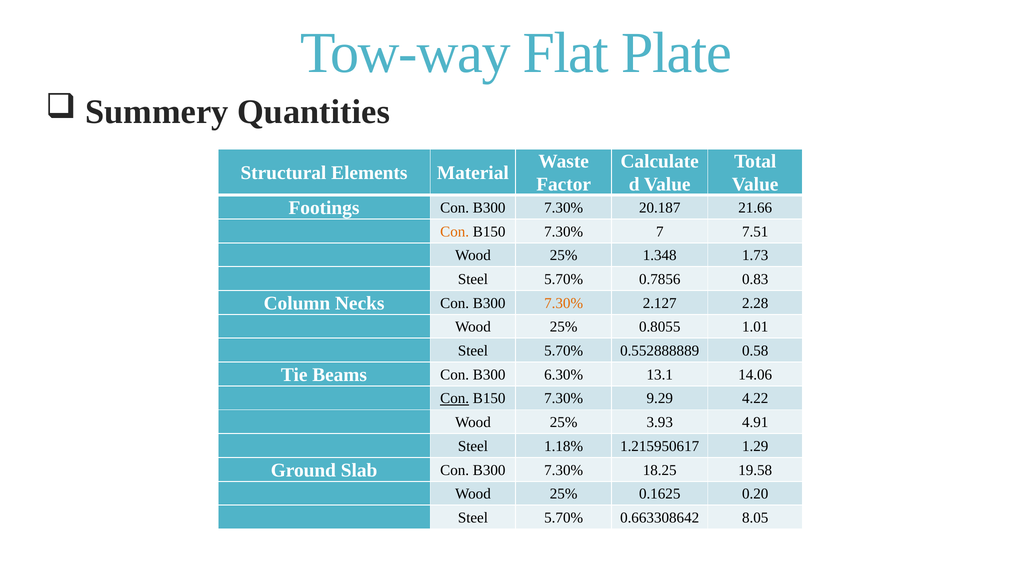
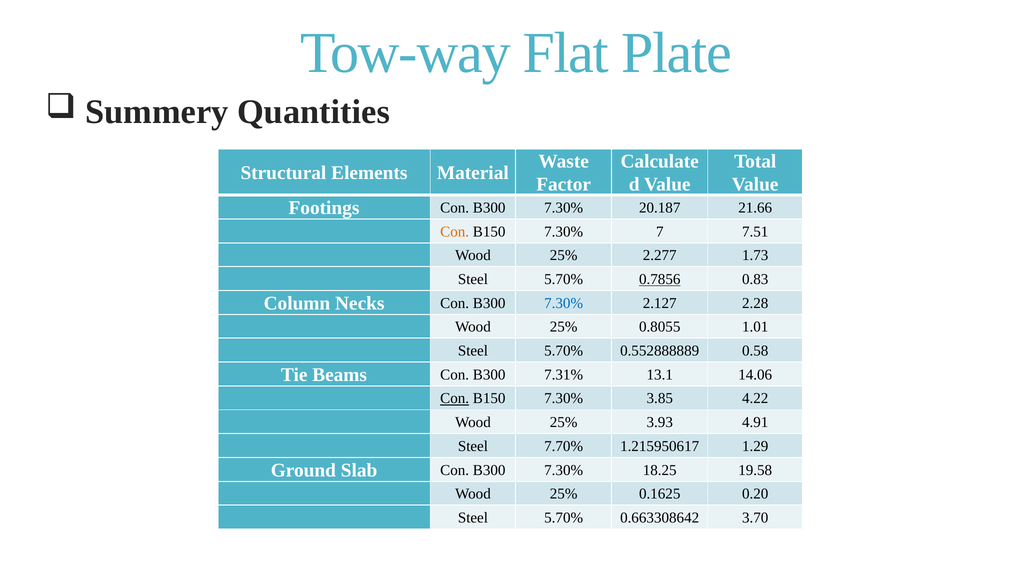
1.348: 1.348 -> 2.277 (660, 255)
0.7856 underline: none -> present (660, 279)
7.30% colour: orange -> blue (564, 303)
6.30%: 6.30% -> 7.31% (564, 374)
9.29: 9.29 -> 3.85 (660, 398)
1.18%: 1.18% -> 7.70% (564, 446)
8.05: 8.05 -> 3.70 (755, 517)
